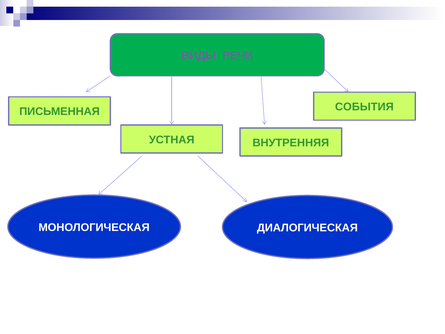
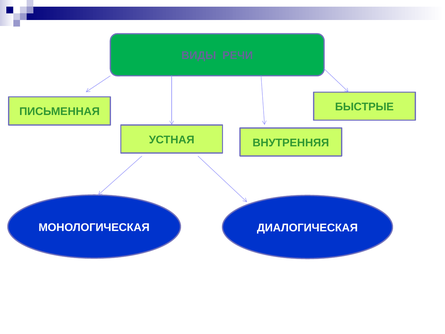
СОБЫТИЯ: СОБЫТИЯ -> БЫСТРЫЕ (364, 107)
